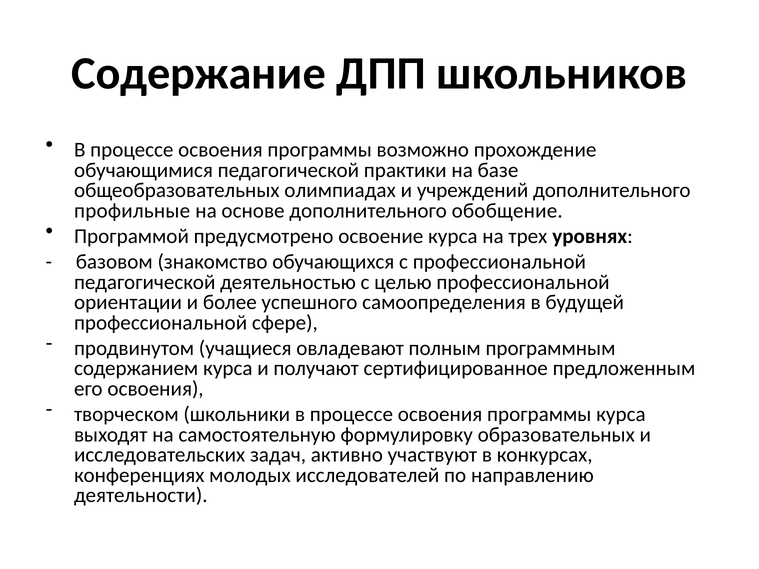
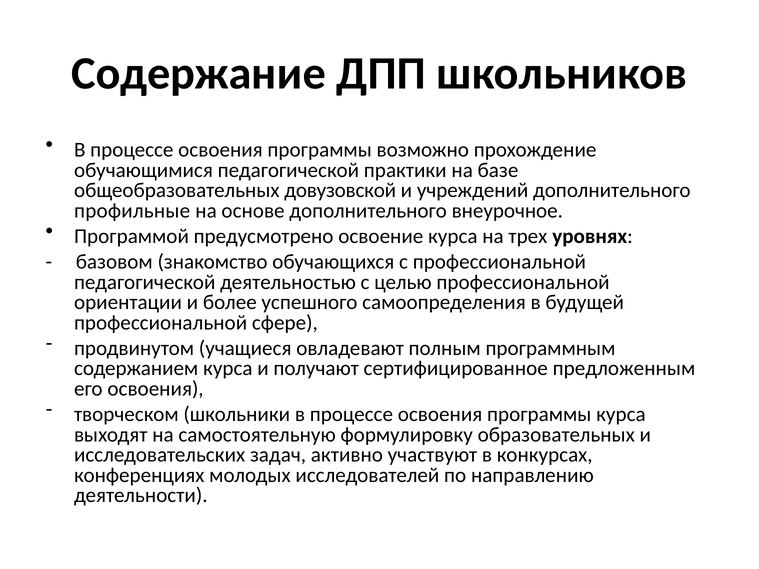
олимпиадах: олимпиадах -> довузовской (340, 190)
обобщение: обобщение -> внеурочное (507, 211)
